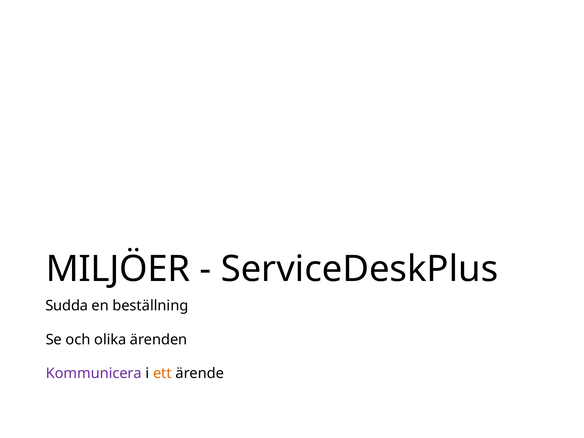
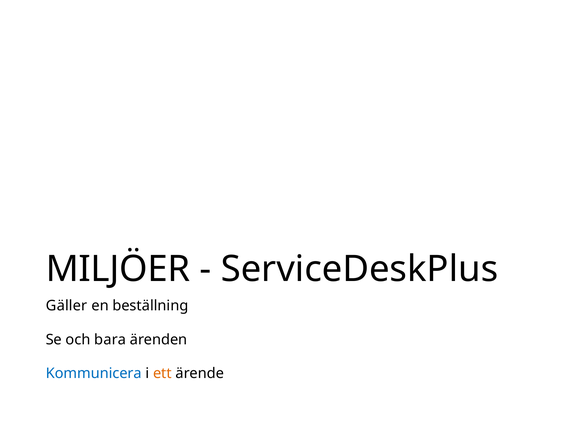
Sudda: Sudda -> Gäller (67, 306)
olika: olika -> bara (110, 340)
Kommunicera colour: purple -> blue (94, 373)
